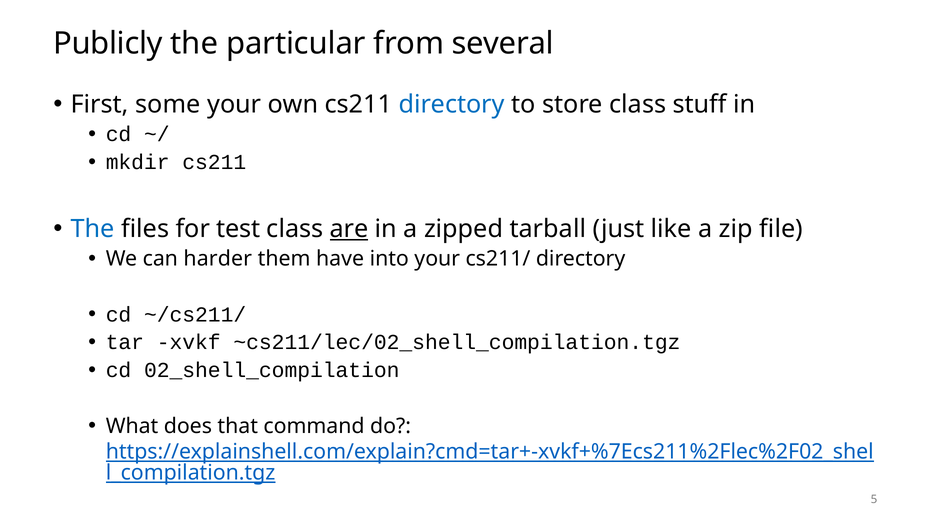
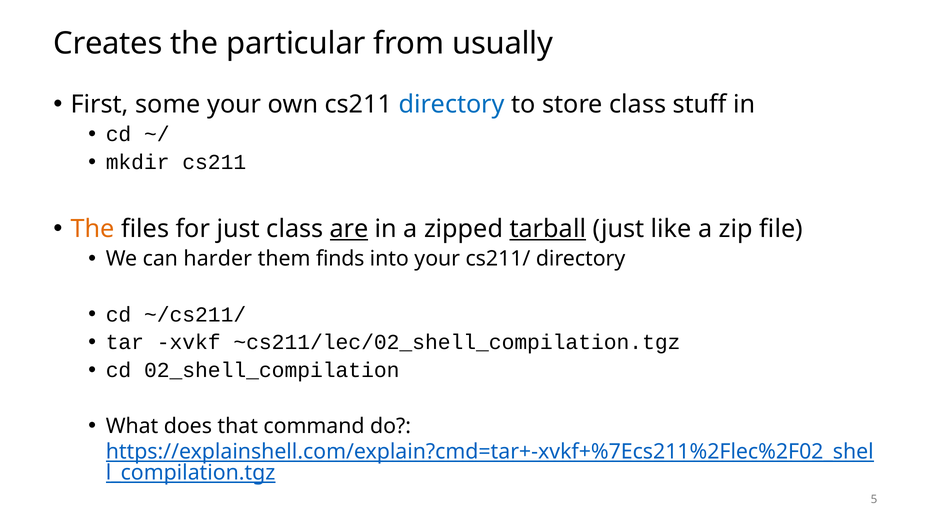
Publicly: Publicly -> Creates (108, 43)
several: several -> usually (503, 43)
The colour: blue -> orange (93, 229)
for test: test -> just (238, 229)
tarball underline: none -> present (548, 229)
have: have -> finds (340, 259)
